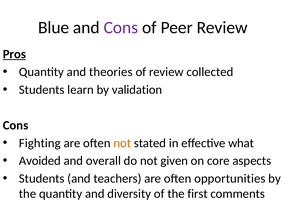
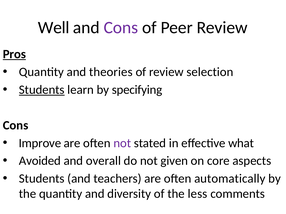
Blue: Blue -> Well (54, 28)
collected: collected -> selection (210, 72)
Students underline: none -> present (42, 90)
validation: validation -> specifying (137, 90)
Fighting: Fighting -> Improve (40, 143)
not colour: orange -> purple (122, 143)
opportunities: opportunities -> automatically (230, 179)
first: first -> less (198, 194)
